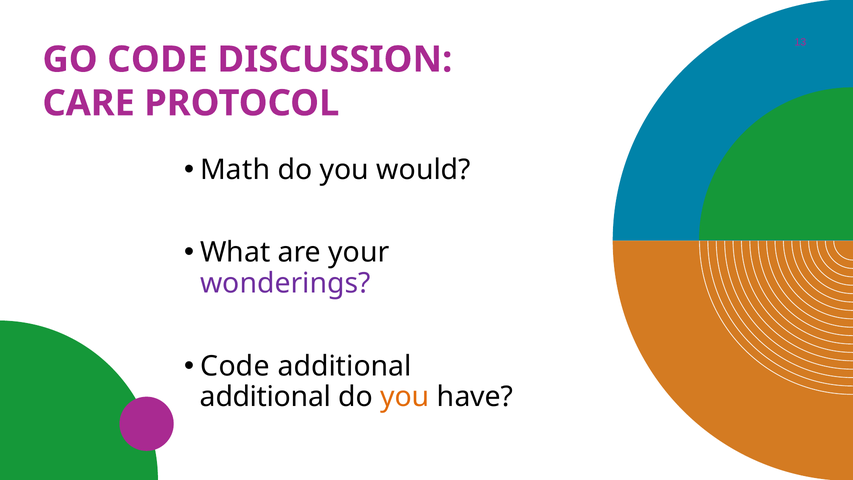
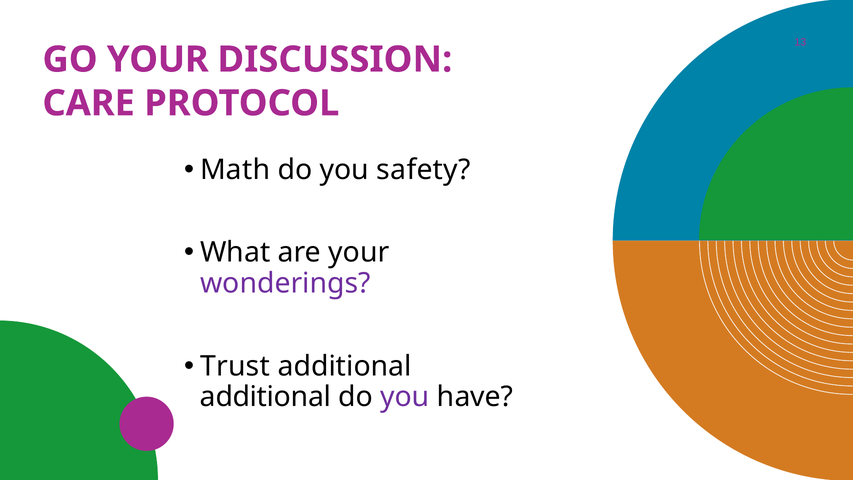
GO CODE: CODE -> YOUR (158, 60)
would: would -> safety (424, 170)
Code: Code -> Trust (235, 366)
you colour: orange -> purple (405, 397)
